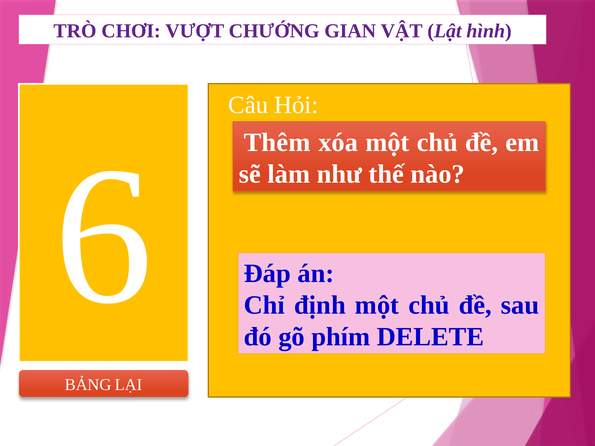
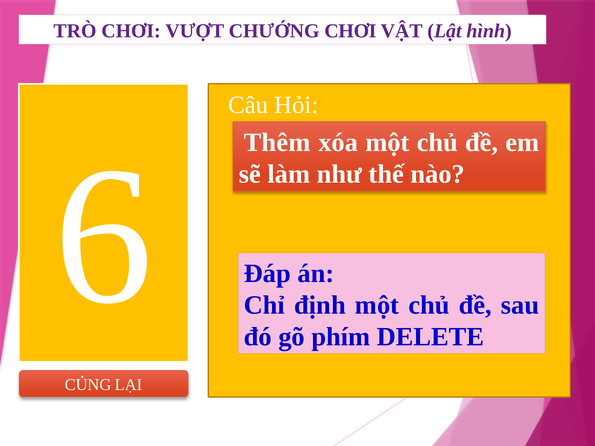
CHƯỚNG GIAN: GIAN -> CHƠI (351, 31)
BẢNG: BẢNG -> CỦNG (88, 385)
